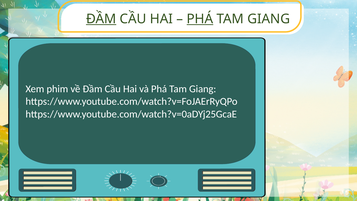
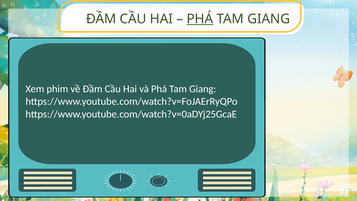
ĐẦM underline: present -> none (101, 19)
